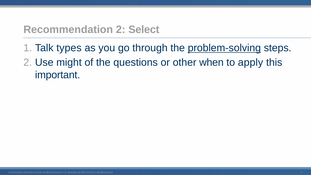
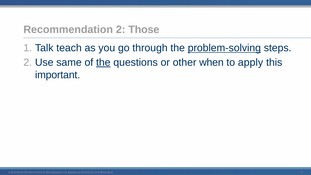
Select: Select -> Those (144, 30)
types: types -> teach (69, 48)
might: might -> same (69, 62)
the underline: none -> present (103, 62)
